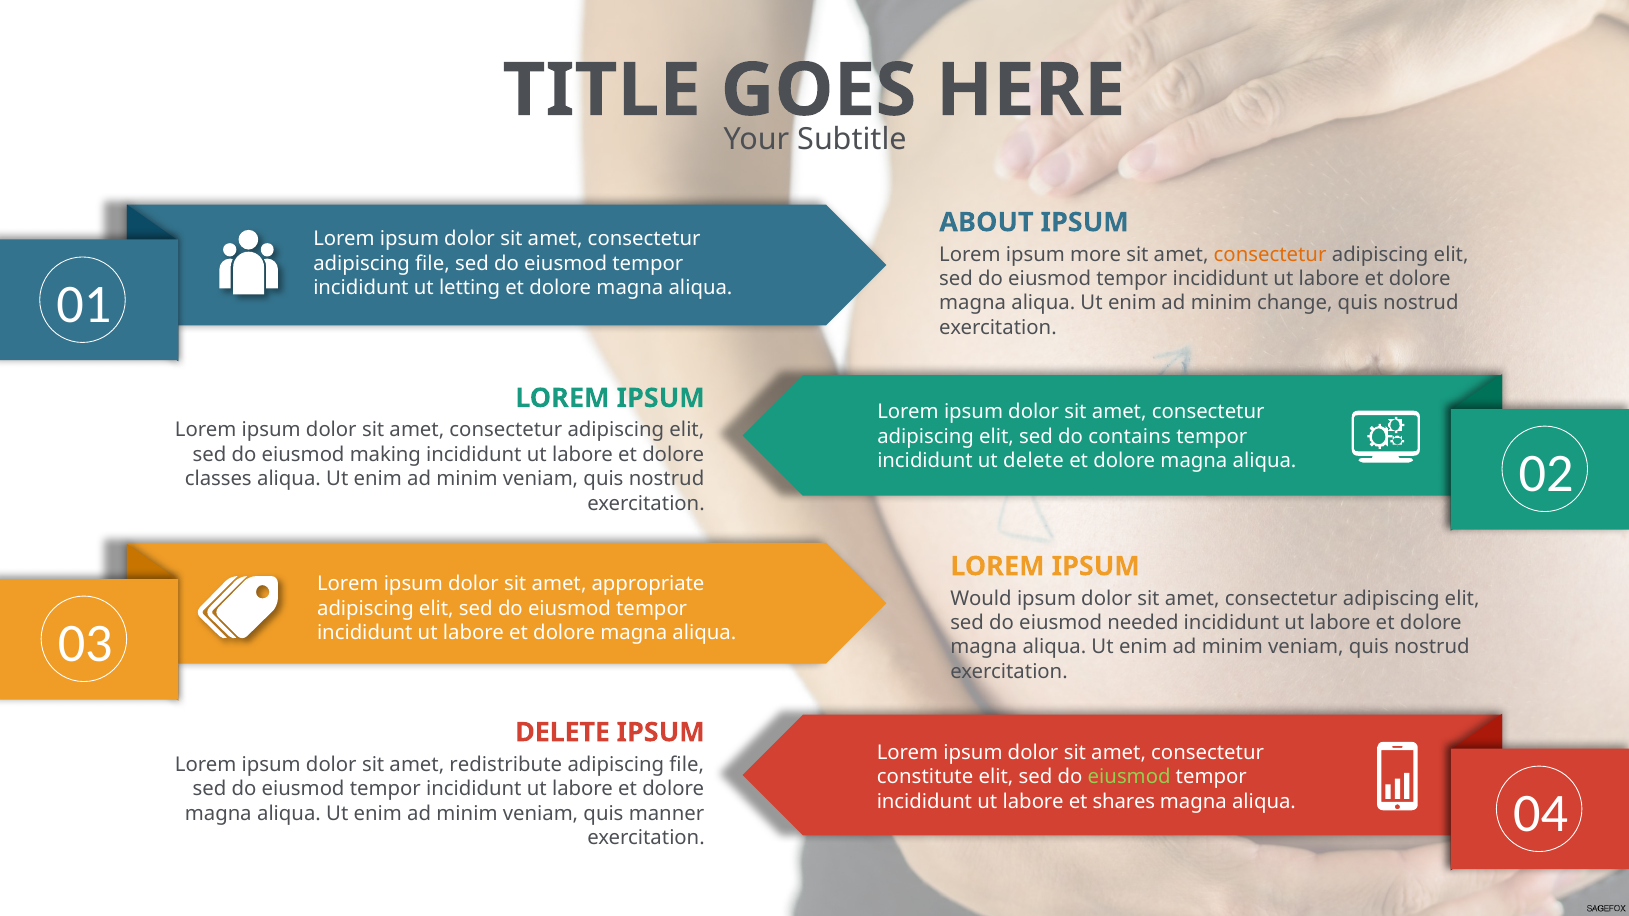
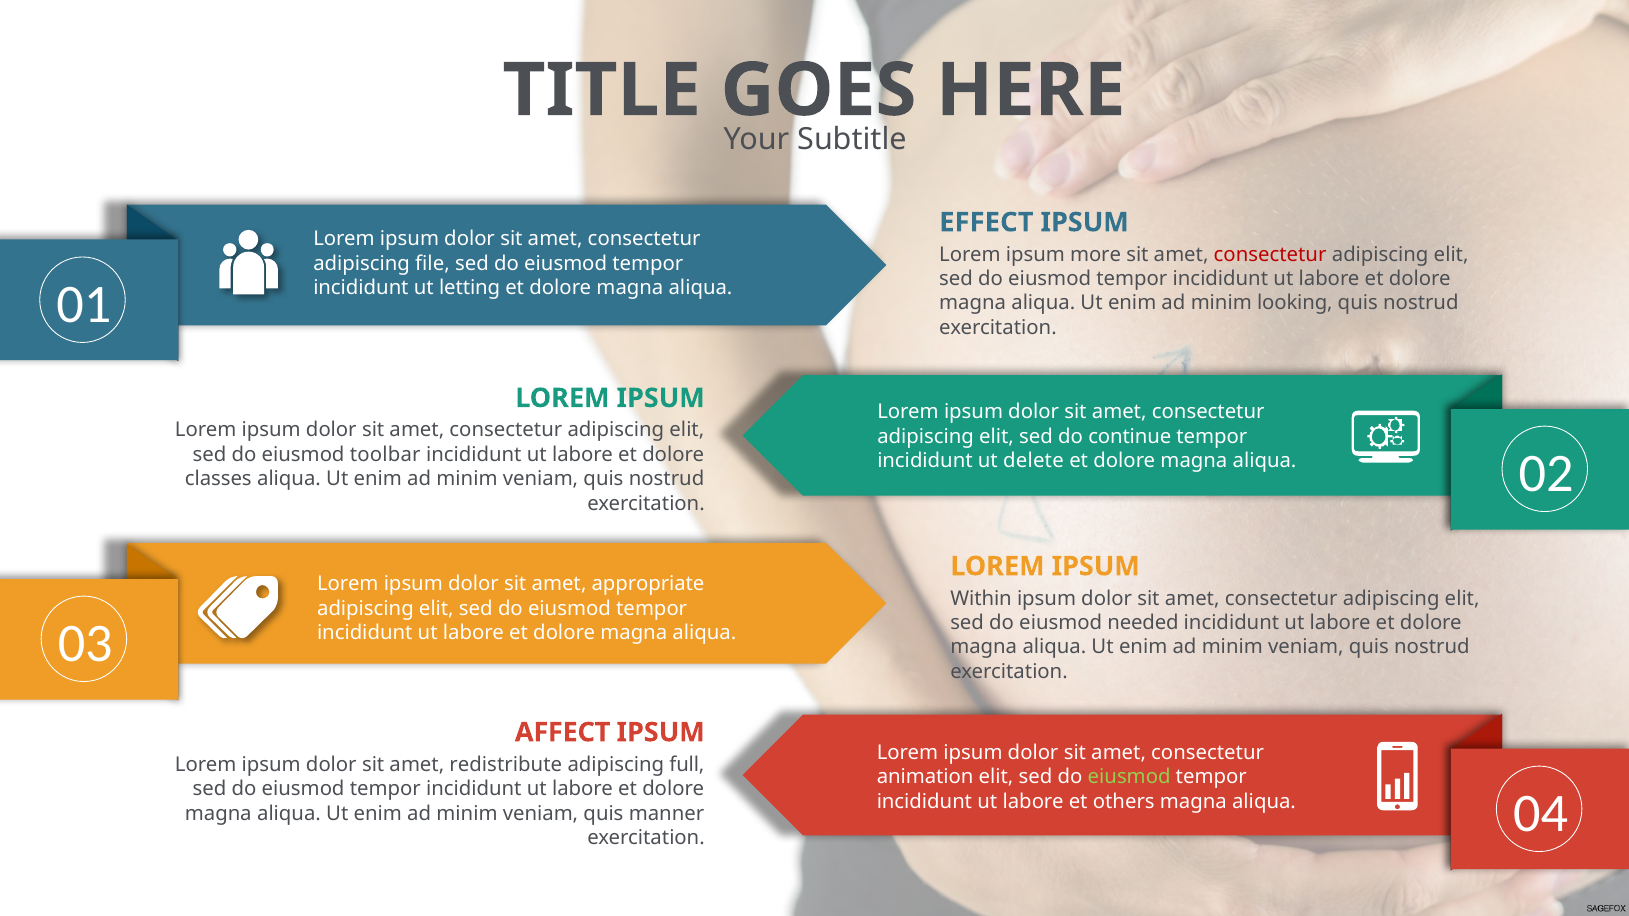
ABOUT: ABOUT -> EFFECT (986, 222)
consectetur colour: orange -> red (1270, 255)
change: change -> looking (1295, 303)
contains: contains -> continue (1130, 437)
making: making -> toolbar (385, 455)
Would: Would -> Within (981, 599)
DELETE: DELETE -> AFFECT (563, 733)
file: file -> full (687, 765)
constitute: constitute -> animation (925, 777)
shares: shares -> others (1124, 802)
